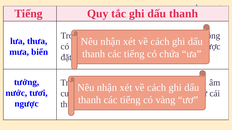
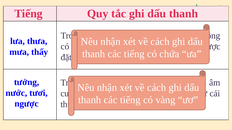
biển: biển -> thấy (40, 52)
